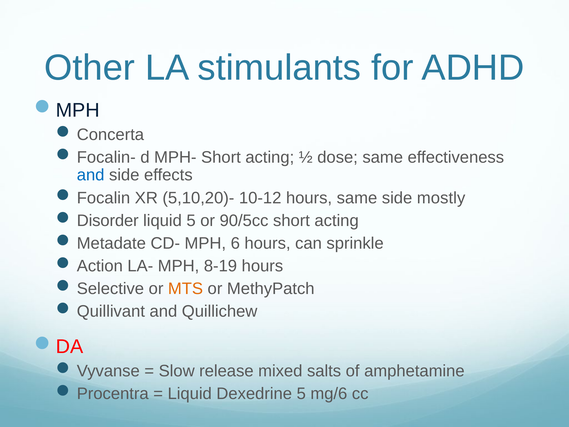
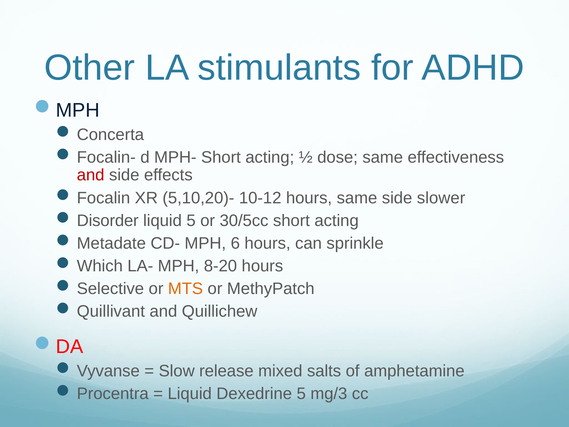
and colour: blue -> red (91, 175)
mostly: mostly -> slower (441, 198)
90/5cc: 90/5cc -> 30/5cc (244, 220)
Action: Action -> Which (100, 266)
8-19: 8-19 -> 8-20 (220, 266)
mg/6: mg/6 -> mg/3 (329, 394)
